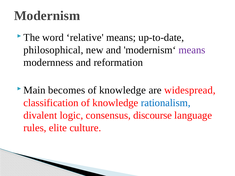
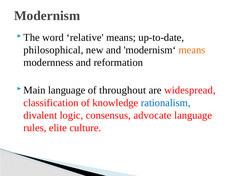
means colour: purple -> orange (192, 50)
Main becomes: becomes -> language (67, 90)
knowledge: knowledge -> throughout (123, 90)
discourse: discourse -> advocate (152, 115)
